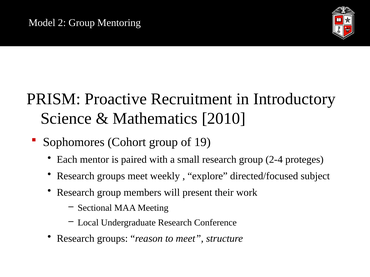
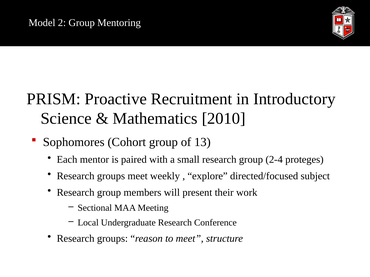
19: 19 -> 13 (202, 142)
